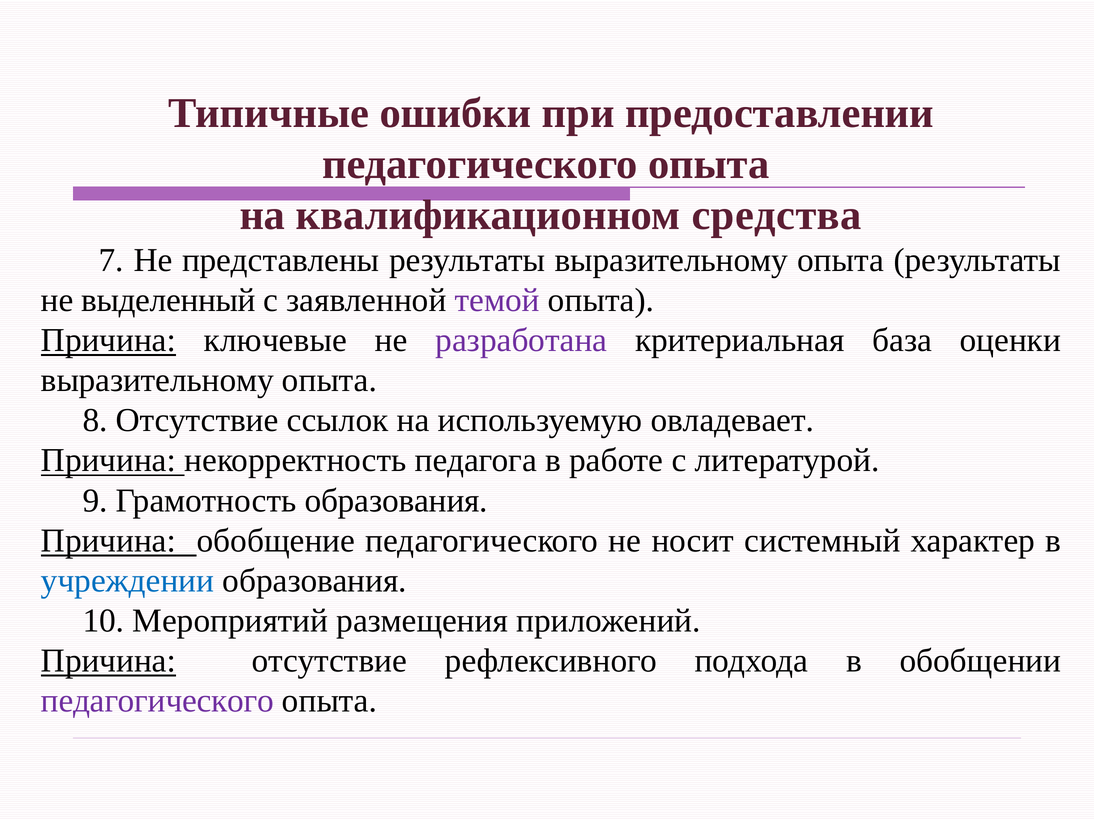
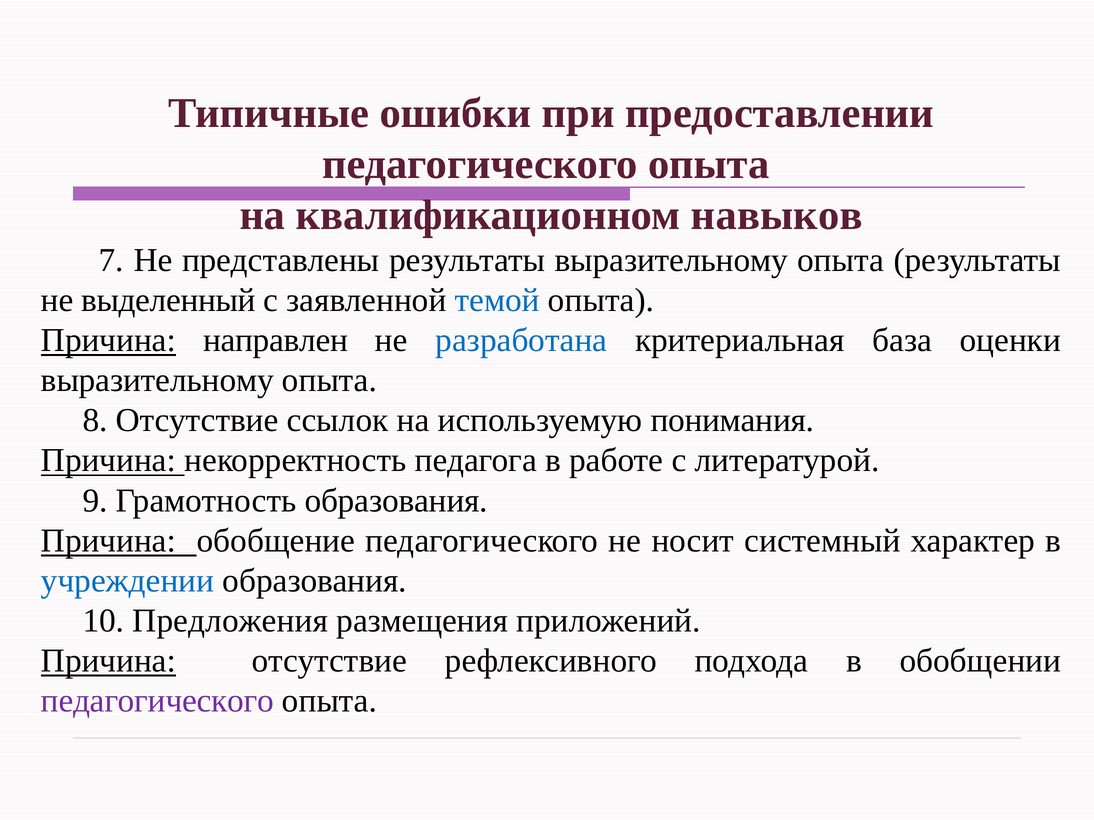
средства: средства -> навыков (777, 215)
темой colour: purple -> blue (497, 300)
ключевые: ключевые -> направлен (276, 340)
разработана colour: purple -> blue (521, 340)
овладевает: овладевает -> понимания (732, 421)
Мероприятий: Мероприятий -> Предложения (230, 621)
